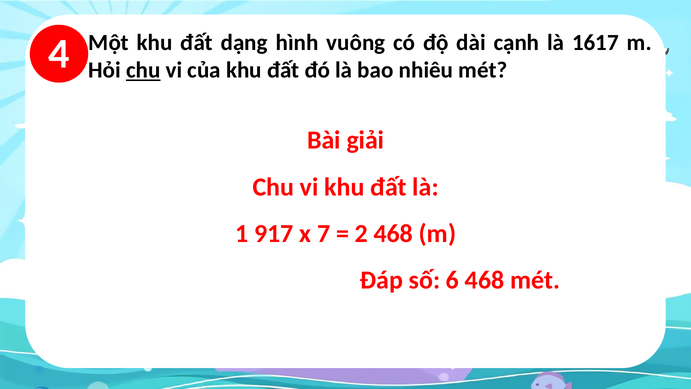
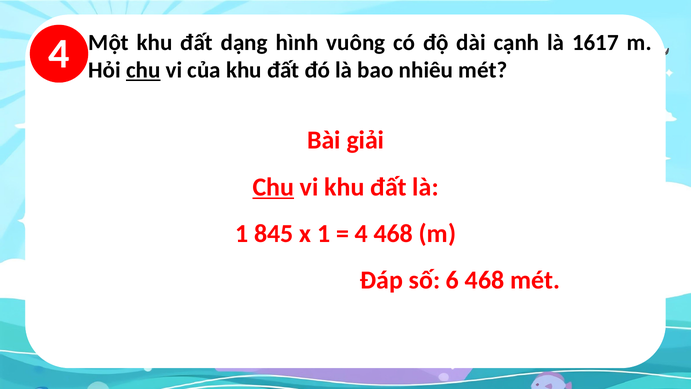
Chu underline: none -> present (273, 187)
917: 917 -> 845 (274, 233)
x 7: 7 -> 1 (324, 233)
2: 2 -> 4 (361, 233)
